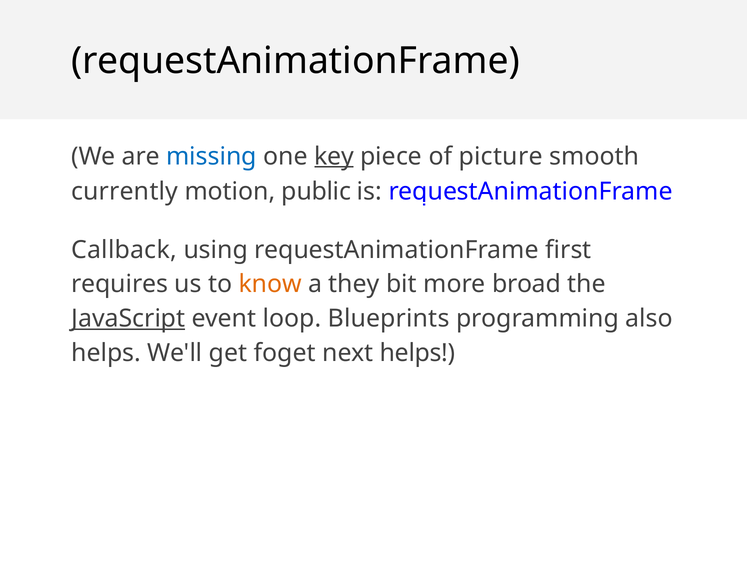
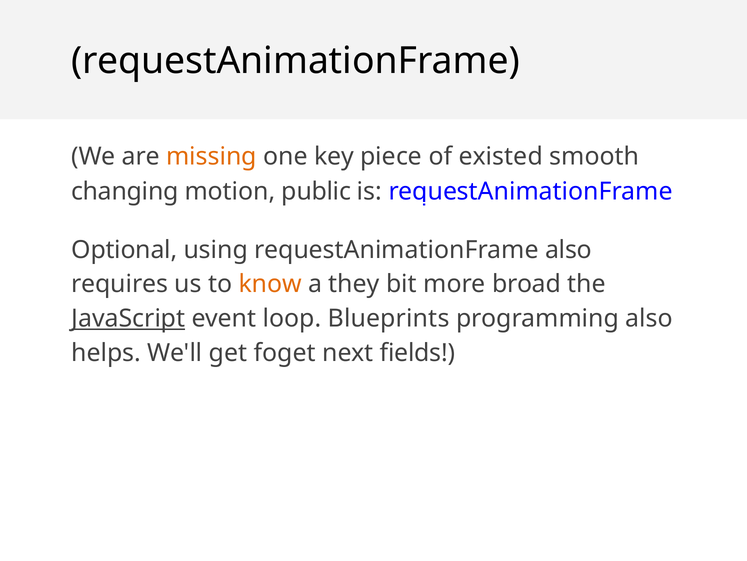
missing colour: blue -> orange (211, 156)
key underline: present -> none (334, 156)
picture: picture -> existed (501, 156)
currently: currently -> changing (125, 191)
Callback: Callback -> Optional (124, 250)
requestAnimationFrame first: first -> also (568, 250)
next helps: helps -> fields (417, 353)
